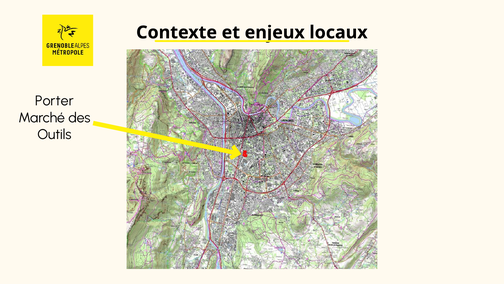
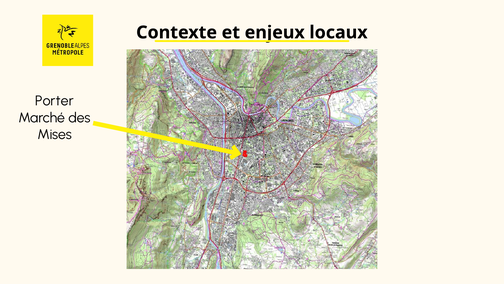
Outils: Outils -> Mises (55, 134)
